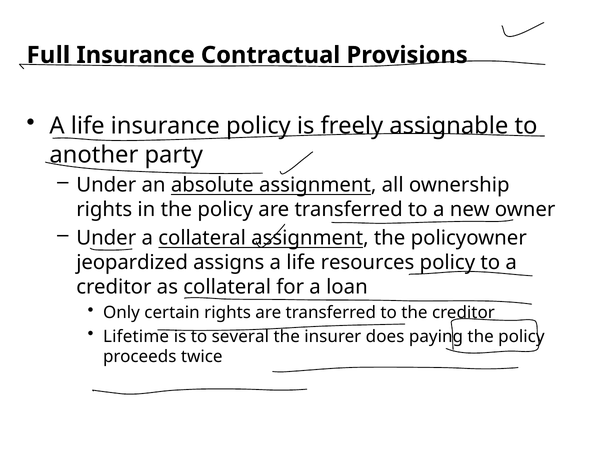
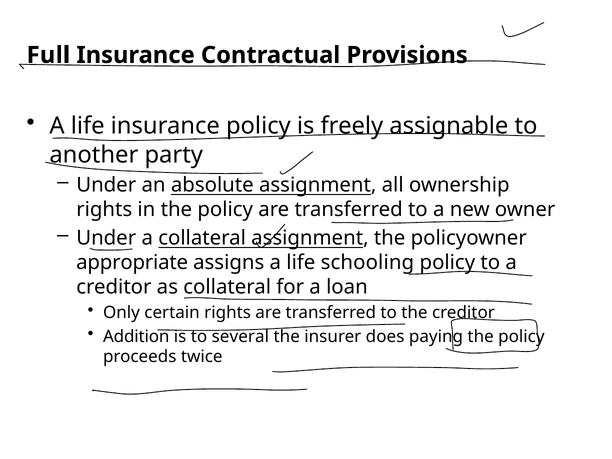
jeopardized: jeopardized -> appropriate (132, 263)
resources: resources -> schooling (367, 263)
Lifetime: Lifetime -> Addition (136, 336)
